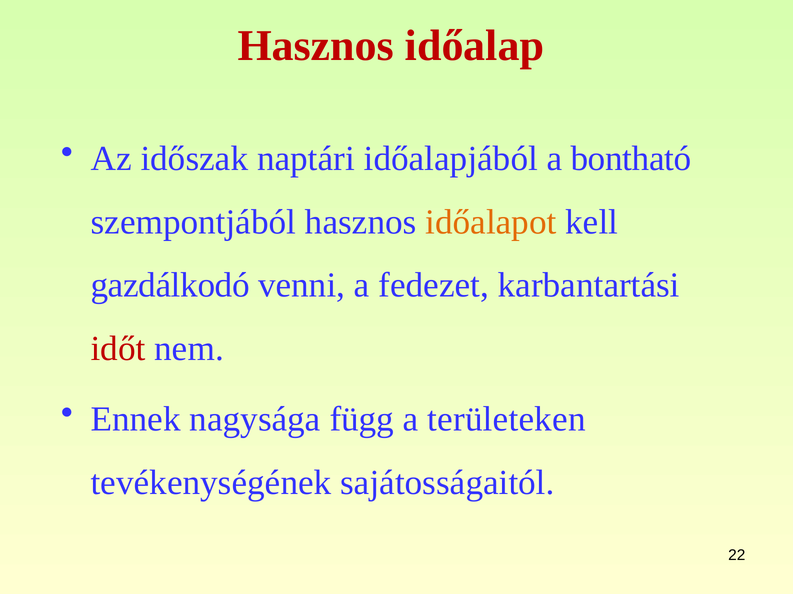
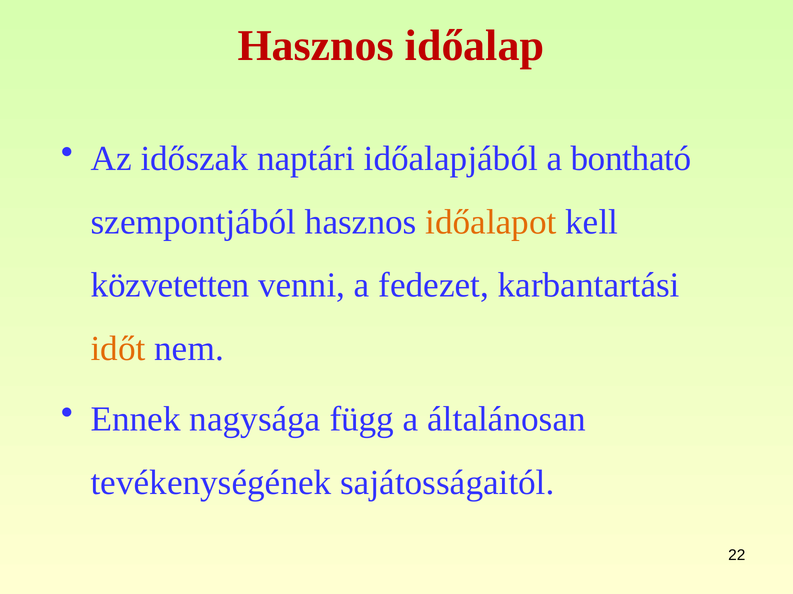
gazdálkodó: gazdálkodó -> közvetetten (170, 286)
időt colour: red -> orange (118, 349)
területeken: területeken -> általánosan (507, 420)
